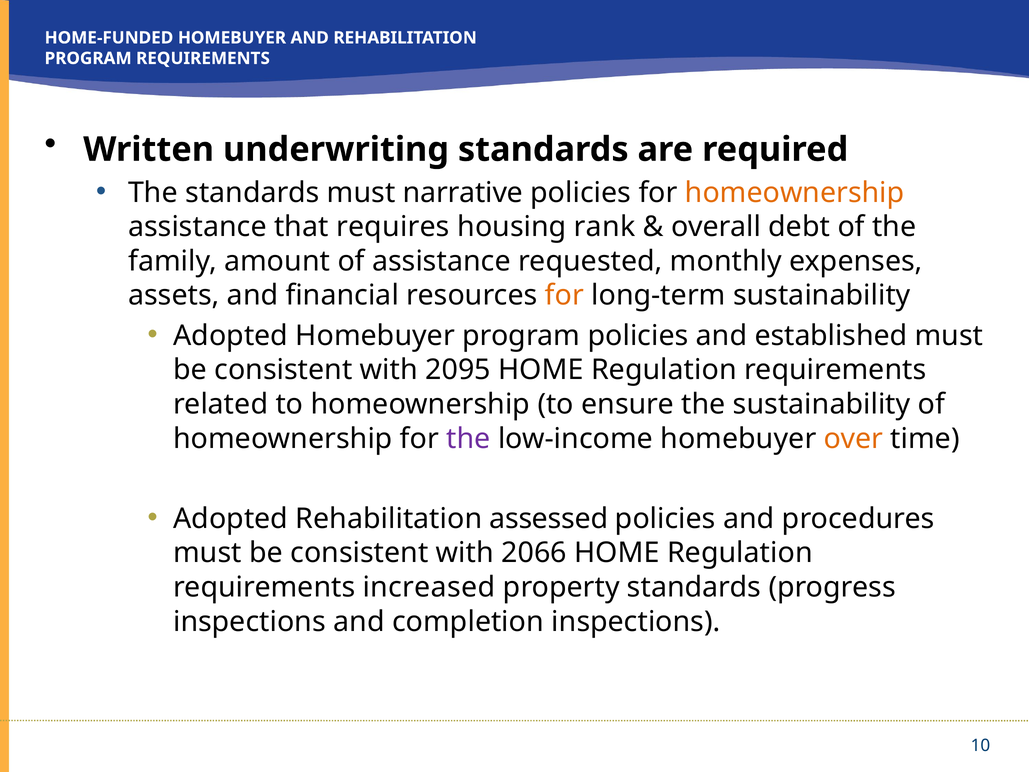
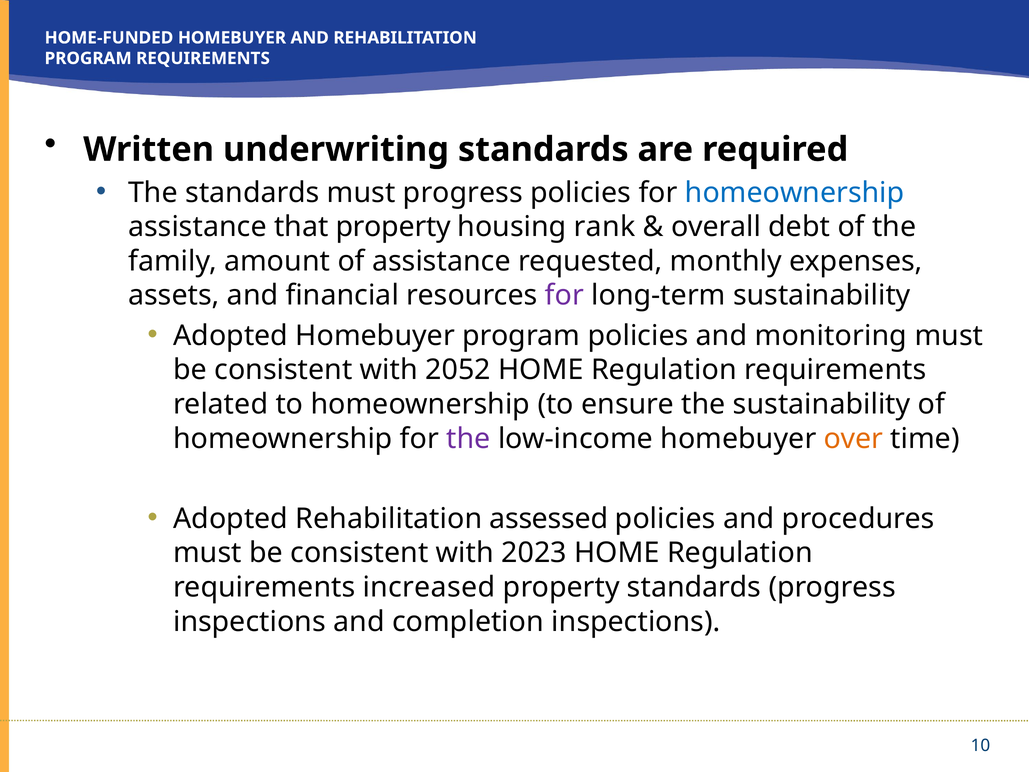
must narrative: narrative -> progress (463, 193)
homeownership colour: orange -> blue (795, 193)
that requires: requires -> property (393, 227)
for colour: orange -> purple (564, 295)
established: established -> monitoring (831, 335)
2095: 2095 -> 2052 (458, 370)
2066: 2066 -> 2023 (534, 553)
